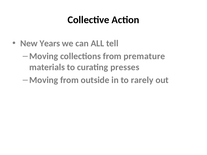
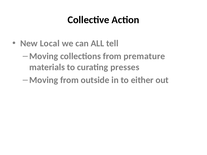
Years: Years -> Local (50, 43)
rarely: rarely -> either (142, 80)
